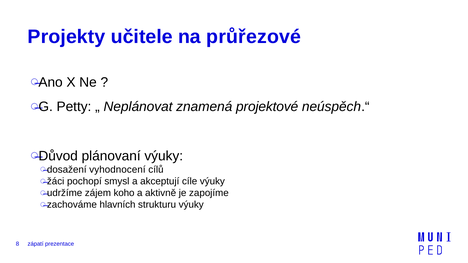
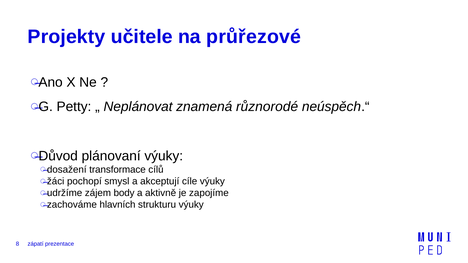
projektové: projektové -> různorodé (267, 107)
vyhodnocení: vyhodnocení -> transformace (118, 170)
koho: koho -> body (124, 193)
